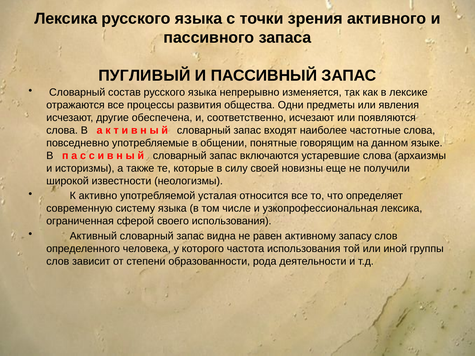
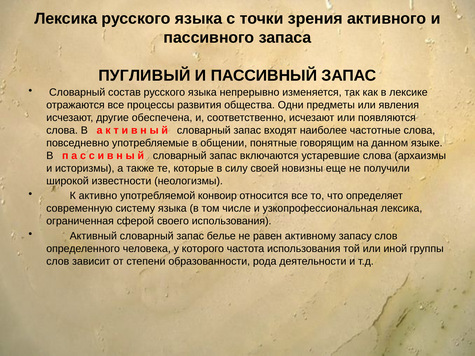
усталая: усталая -> конвоир (217, 196)
видна: видна -> белье (221, 236)
